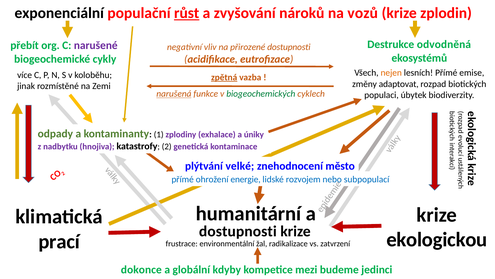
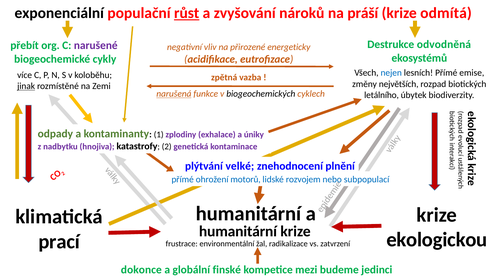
vozů: vozů -> práší (363, 13)
zplodin: zplodin -> odmítá (446, 13)
přirozené dostupnosti: dostupnosti -> energeticky (289, 47)
nejen colour: orange -> blue (391, 73)
zpětná underline: present -> none (224, 77)
adaptovat: adaptovat -> největších (399, 84)
jinak underline: none -> present (26, 86)
biogeochemických colour: green -> black (261, 94)
populaci: populaci -> letálního (382, 95)
město: město -> plnění (340, 166)
energie: energie -> motorů (246, 179)
dostupnosti: dostupnosti -> humanitární (238, 231)
kdyby: kdyby -> finské (227, 269)
